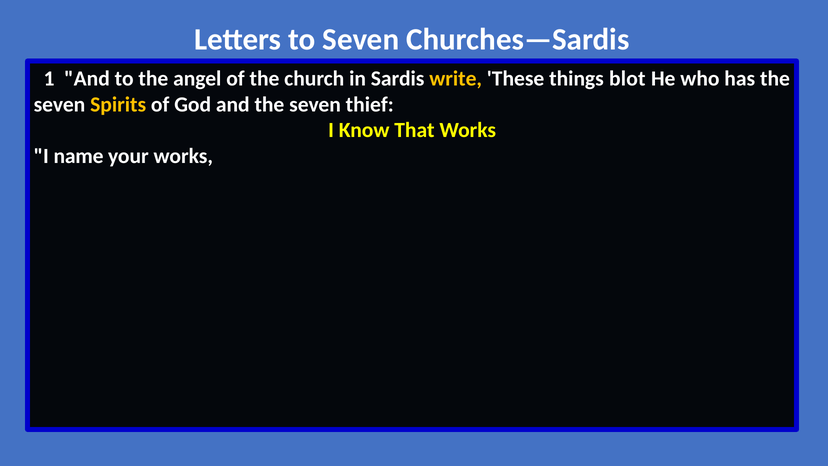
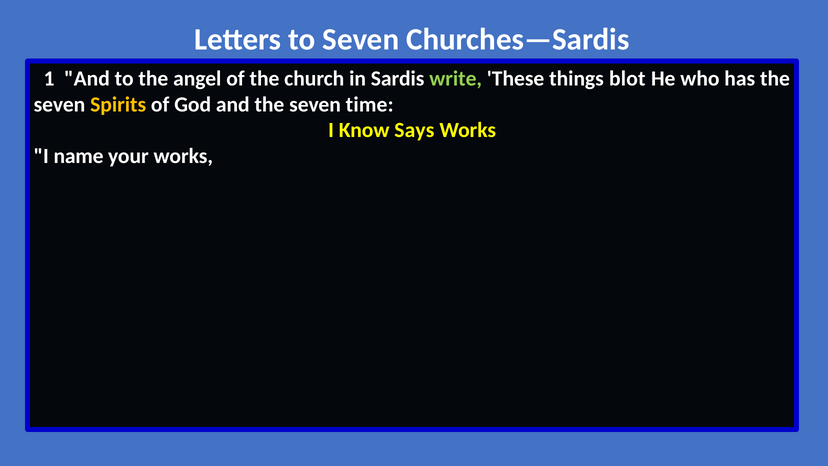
write colour: yellow -> light green (456, 78)
thief: thief -> time (370, 104)
That: That -> Says (414, 130)
